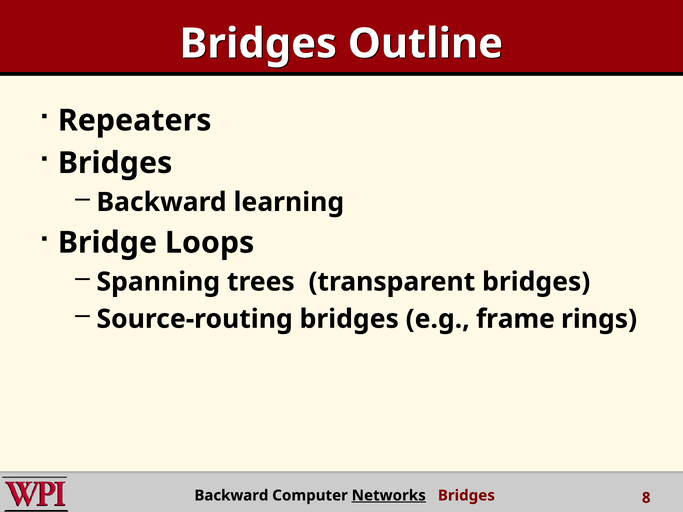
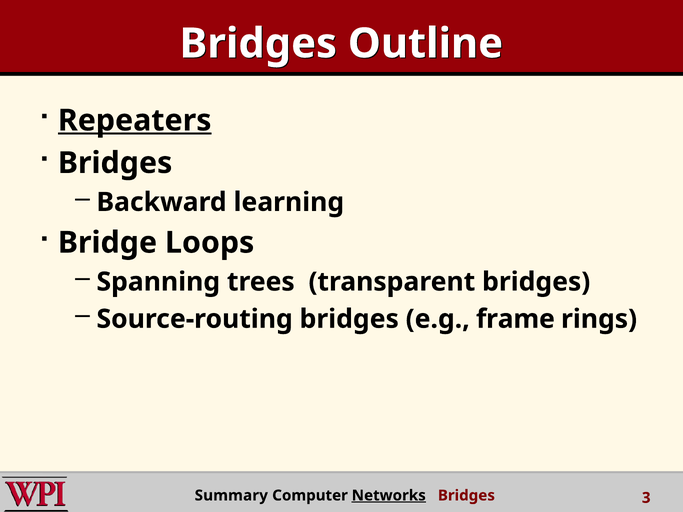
Repeaters underline: none -> present (135, 121)
Backward: Backward -> Summary (231, 496)
8: 8 -> 3 (646, 498)
